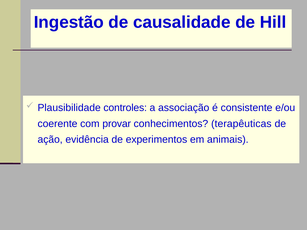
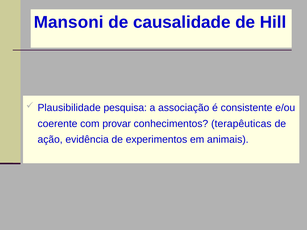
Ingestão: Ingestão -> Mansoni (69, 22)
controles: controles -> pesquisa (125, 108)
